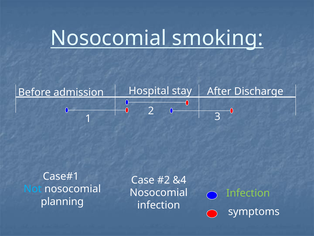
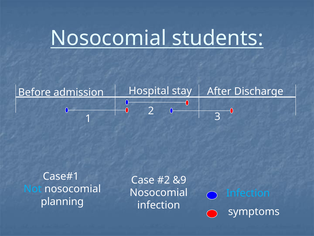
smoking: smoking -> students (218, 38)
&4: &4 -> &9 (179, 180)
Infection colour: light green -> light blue (248, 193)
